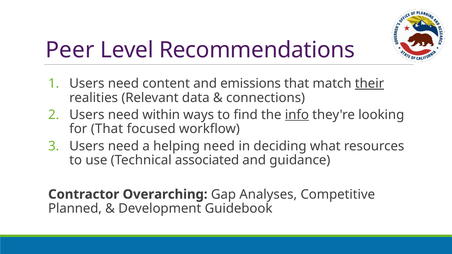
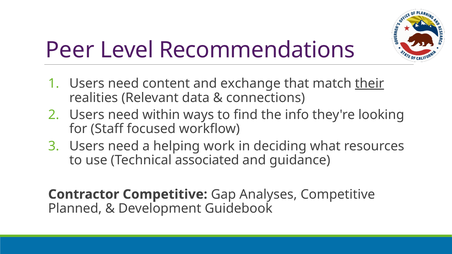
emissions: emissions -> exchange (250, 84)
info underline: present -> none (297, 115)
for That: That -> Staff (107, 129)
helping need: need -> work (219, 146)
Contractor Overarching: Overarching -> Competitive (165, 195)
